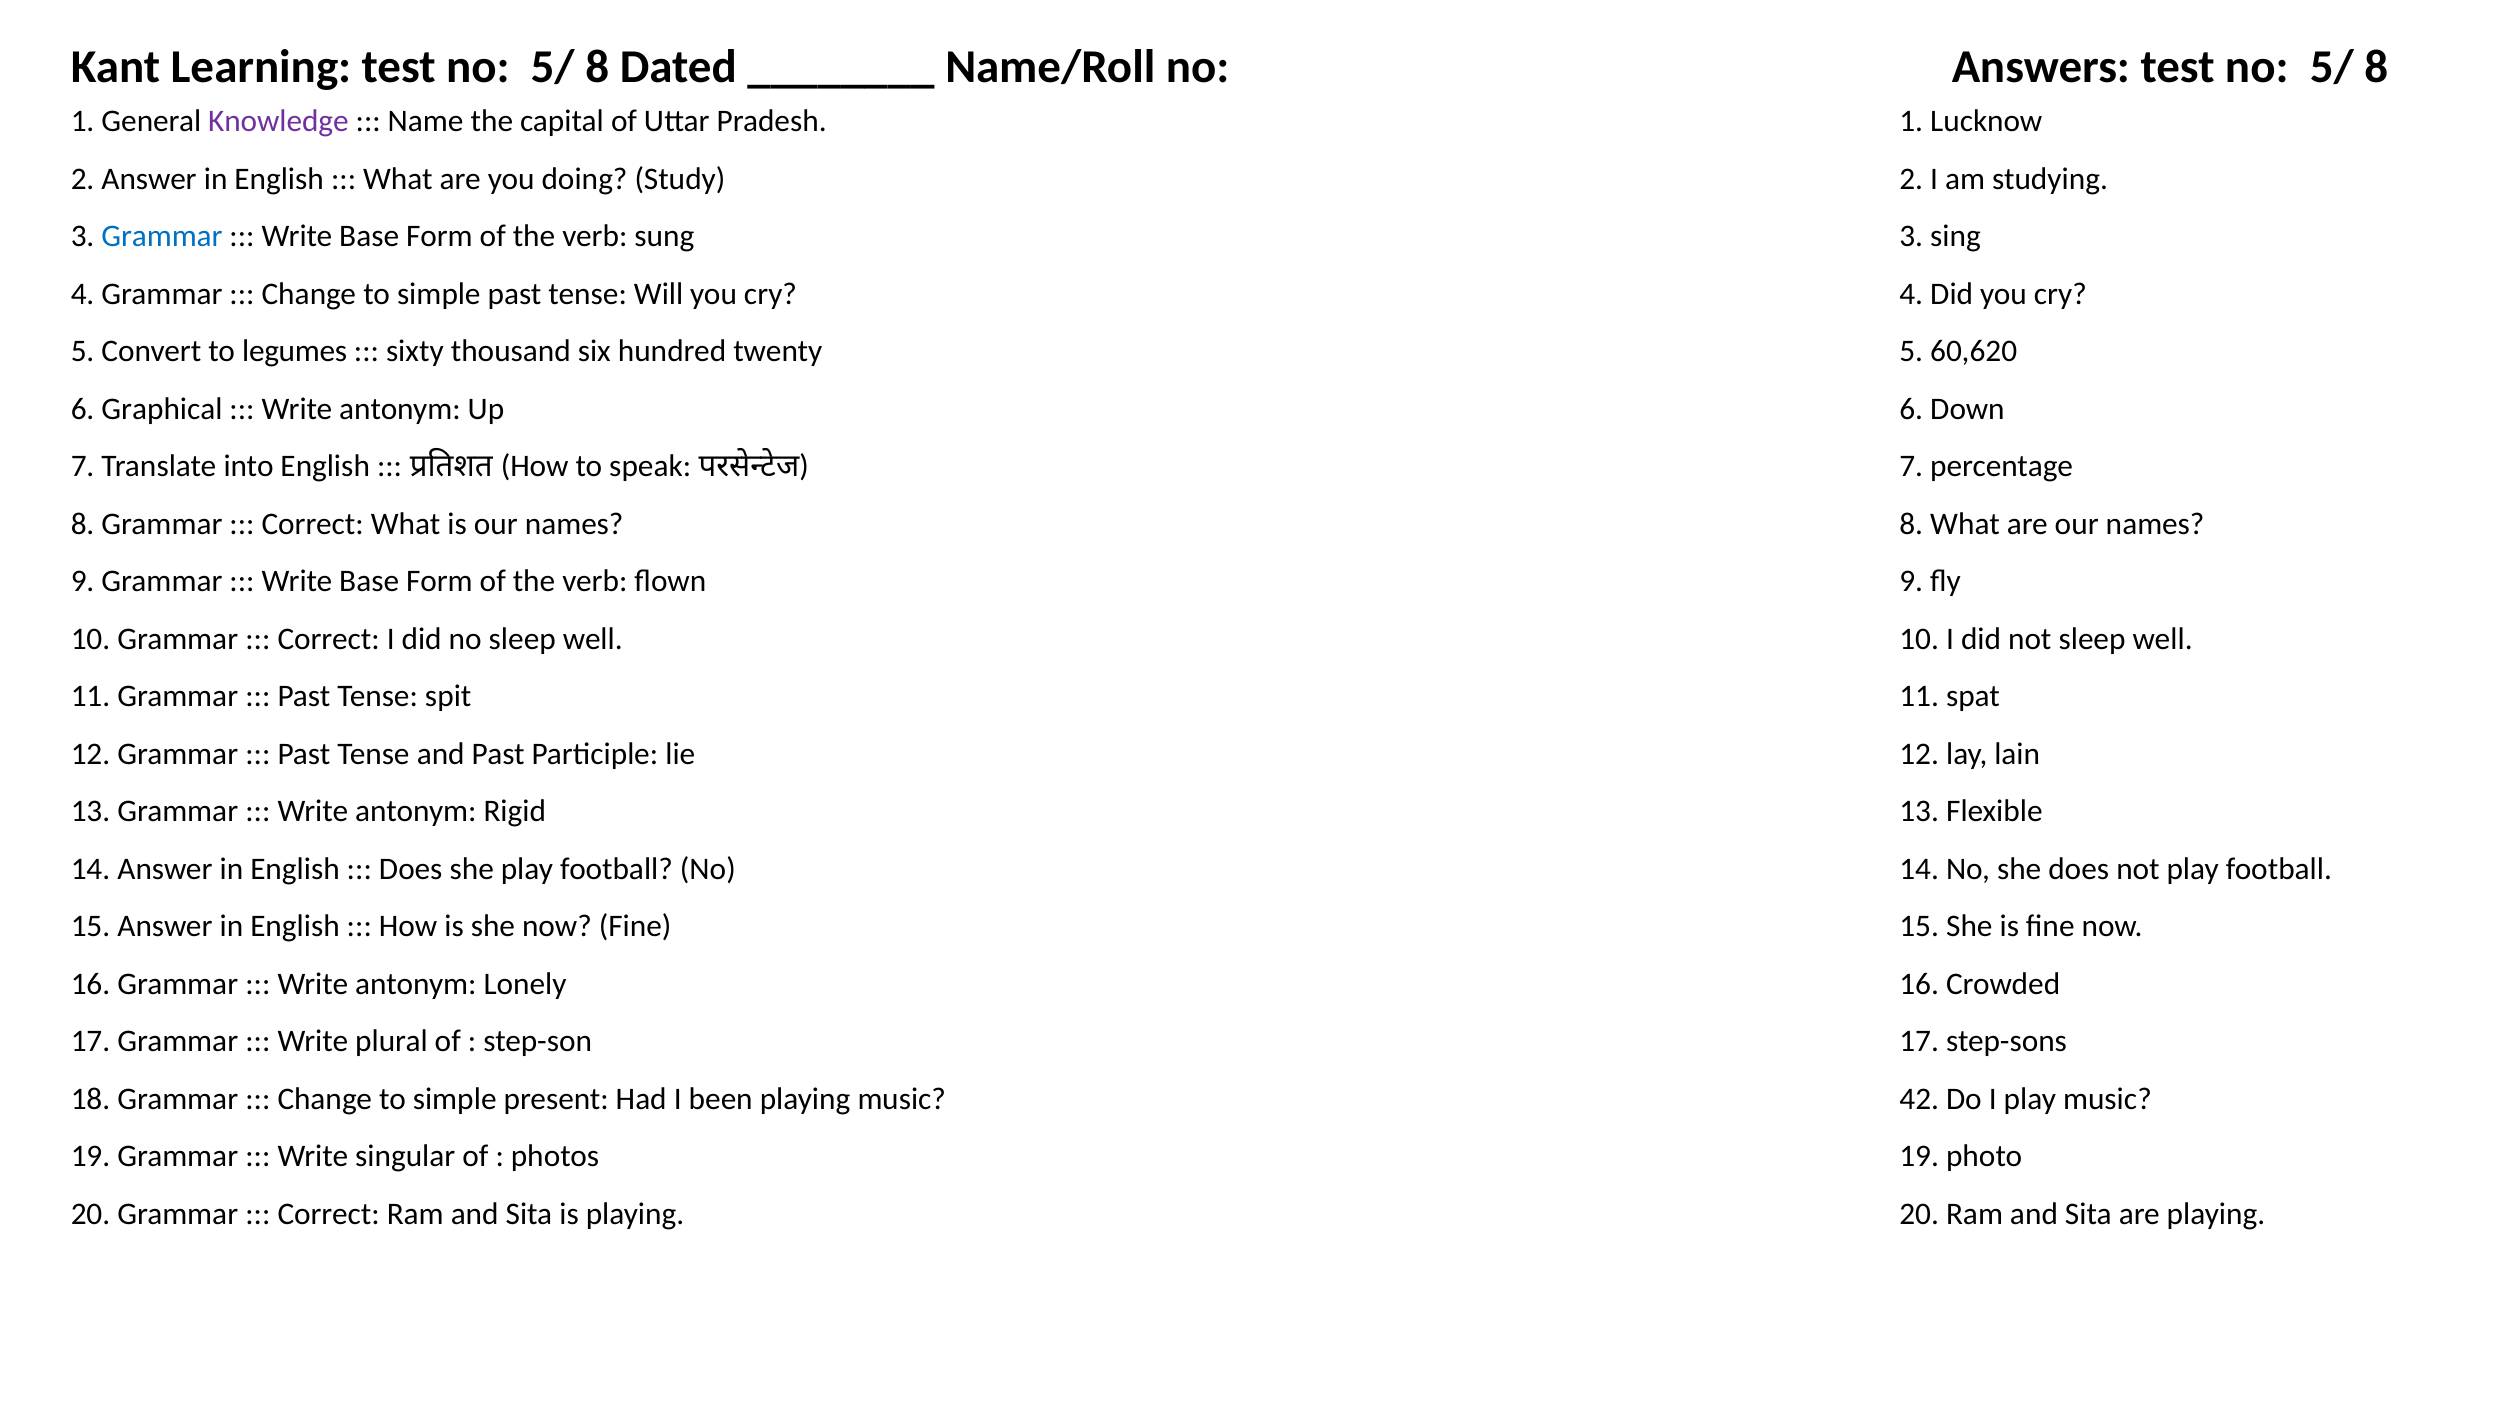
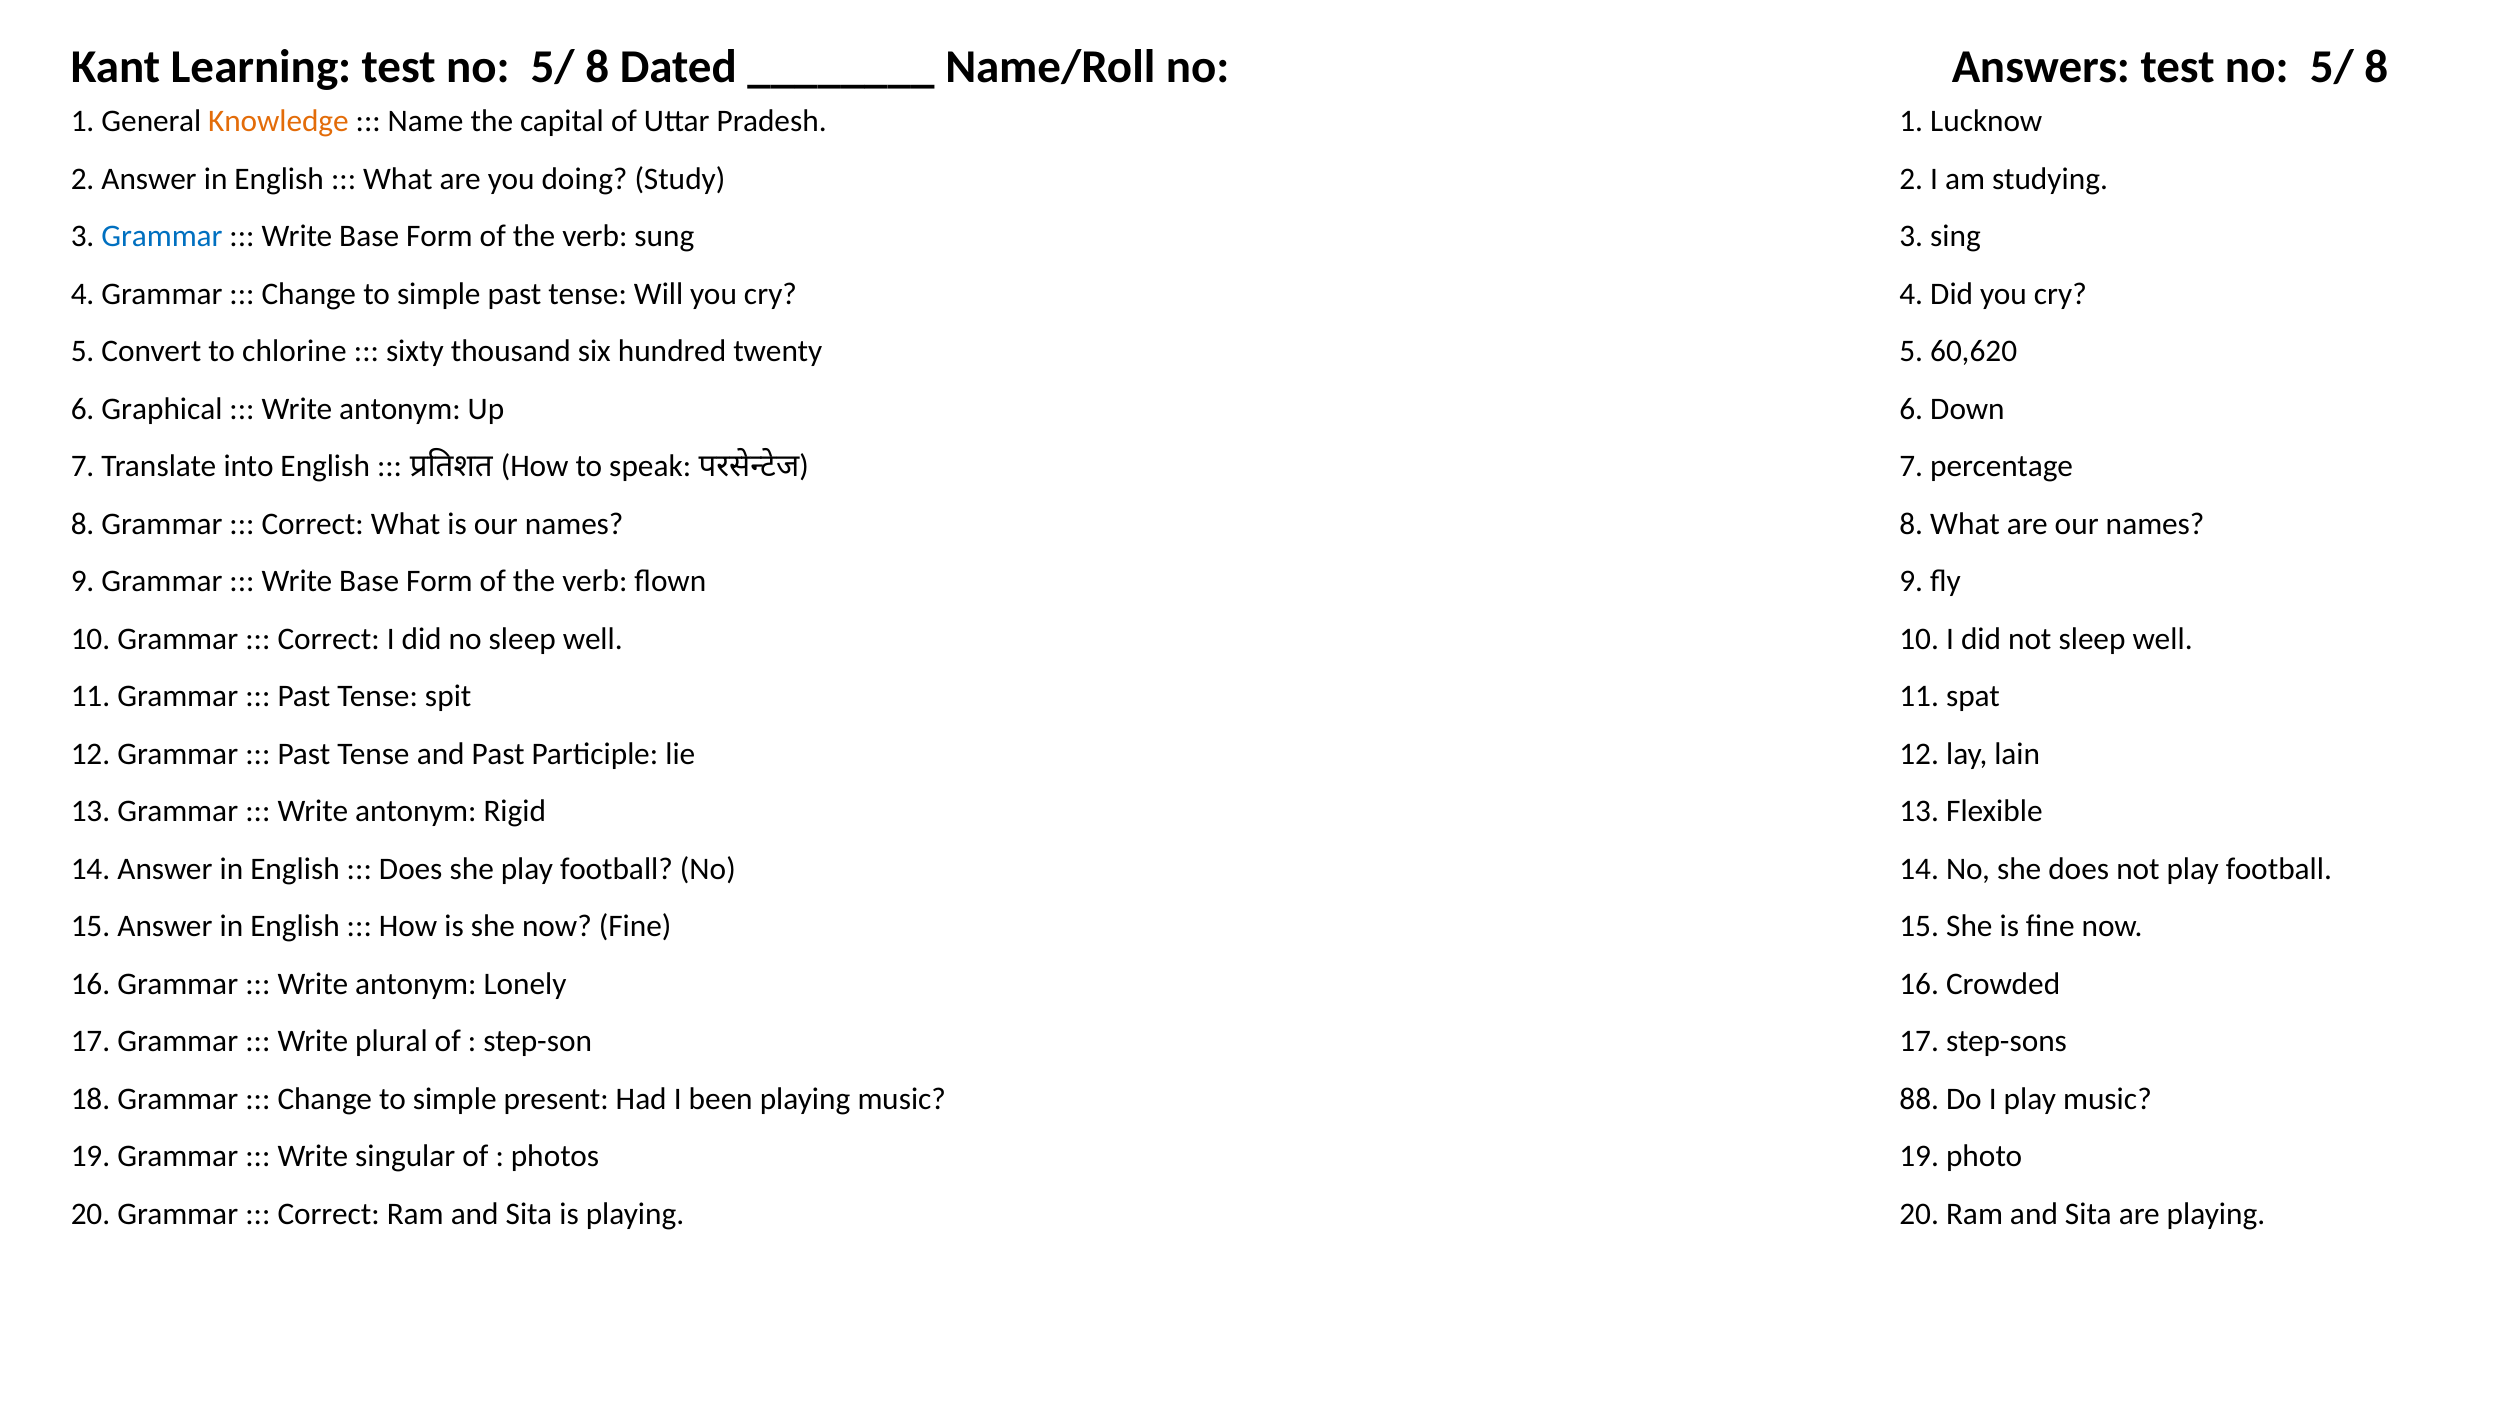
Knowledge colour: purple -> orange (278, 122)
legumes: legumes -> chlorine (294, 351)
42: 42 -> 88 (1919, 1099)
